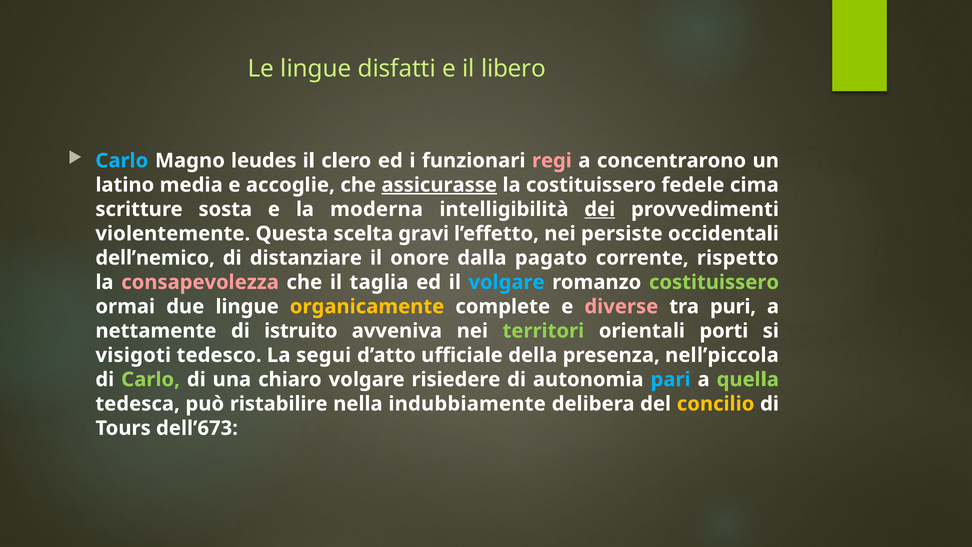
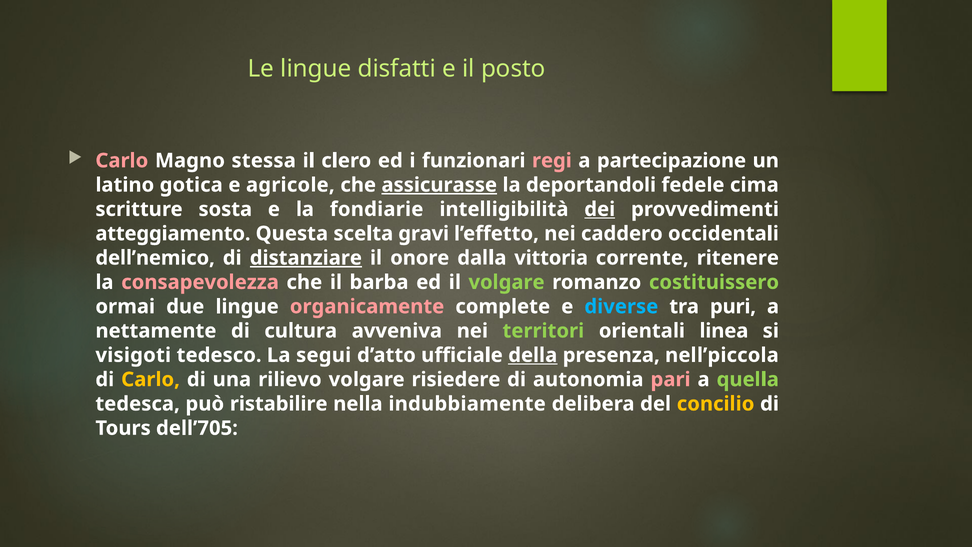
libero: libero -> posto (513, 69)
Carlo colour: light blue -> pink (122, 161)
leudes: leudes -> stessa (264, 161)
concentrarono: concentrarono -> partecipazione (672, 161)
media: media -> gotica (191, 185)
accoglie: accoglie -> agricole (290, 185)
la costituissero: costituissero -> deportandoli (591, 185)
moderna: moderna -> fondiarie (377, 209)
violentemente: violentemente -> atteggiamento (173, 234)
persiste: persiste -> caddero (622, 234)
distanziare underline: none -> present (306, 258)
pagato: pagato -> vittoria (551, 258)
rispetto: rispetto -> ritenere (738, 258)
taglia: taglia -> barba (379, 282)
volgare colour: light blue -> light green (507, 282)
organicamente colour: yellow -> pink (367, 306)
diverse colour: pink -> light blue (621, 306)
istruito: istruito -> cultura (301, 331)
porti: porti -> linea (724, 331)
della underline: none -> present (533, 355)
Carlo colour: light green -> yellow (151, 379)
chiaro: chiaro -> rilievo (290, 379)
pari colour: light blue -> pink (671, 379)
dell’673: dell’673 -> dell’705 (197, 428)
